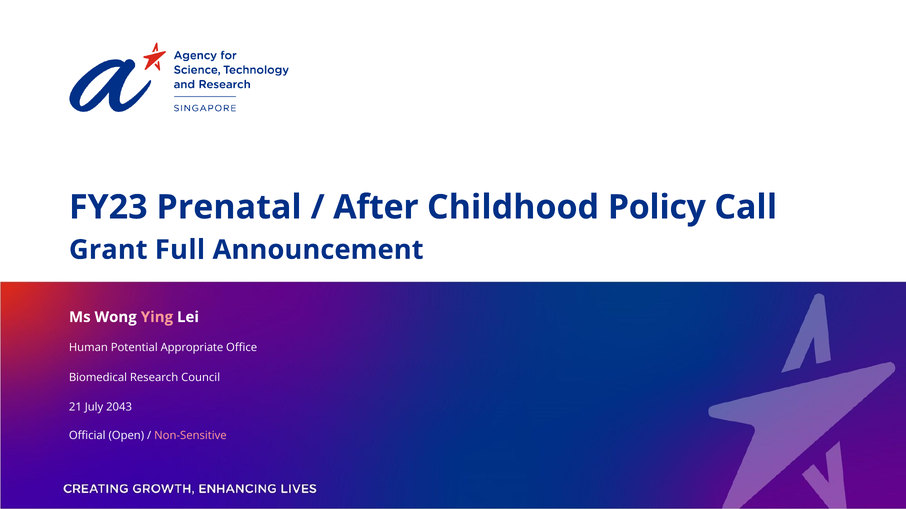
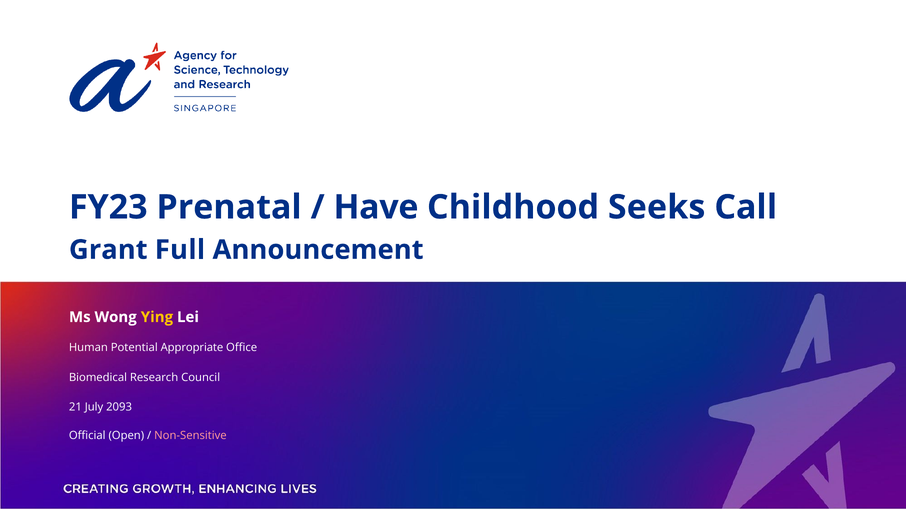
After: After -> Have (376, 208)
Policy: Policy -> Seeks (657, 208)
Ying colour: pink -> yellow (157, 317)
2043: 2043 -> 2093 (119, 408)
